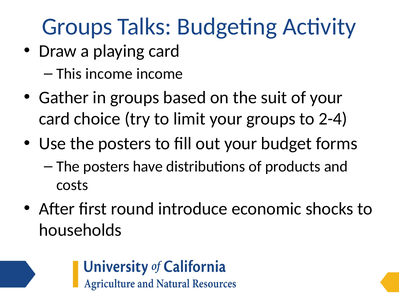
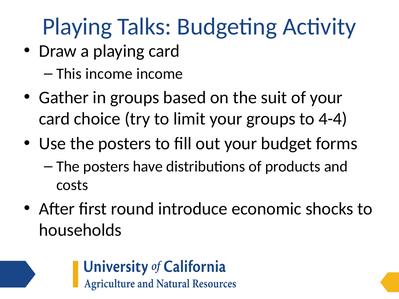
Groups: Groups -> Playing (77, 27)
2-4: 2-4 -> 4-4 (333, 119)
